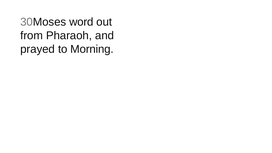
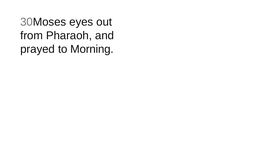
word: word -> eyes (81, 22)
